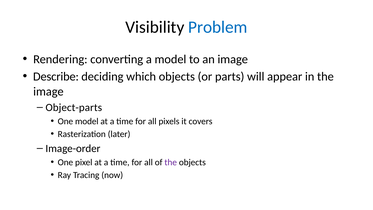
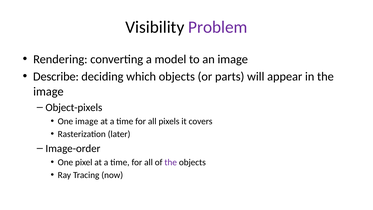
Problem colour: blue -> purple (218, 27)
Object-parts: Object-parts -> Object-pixels (74, 107)
One model: model -> image (87, 121)
